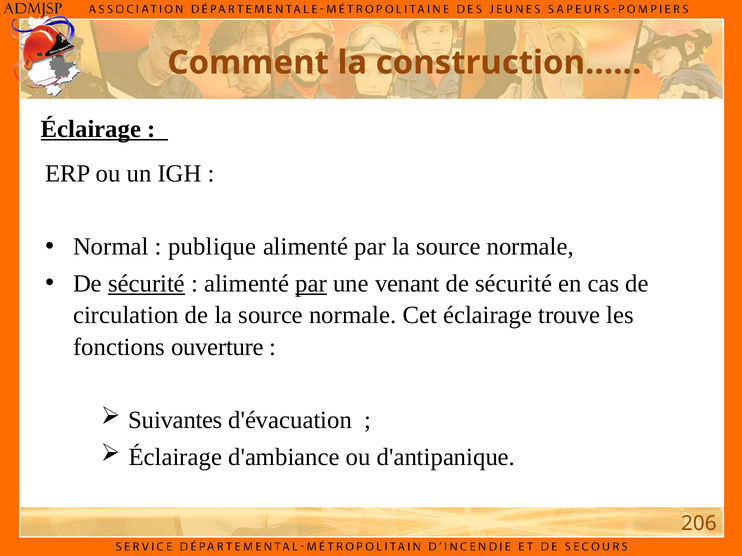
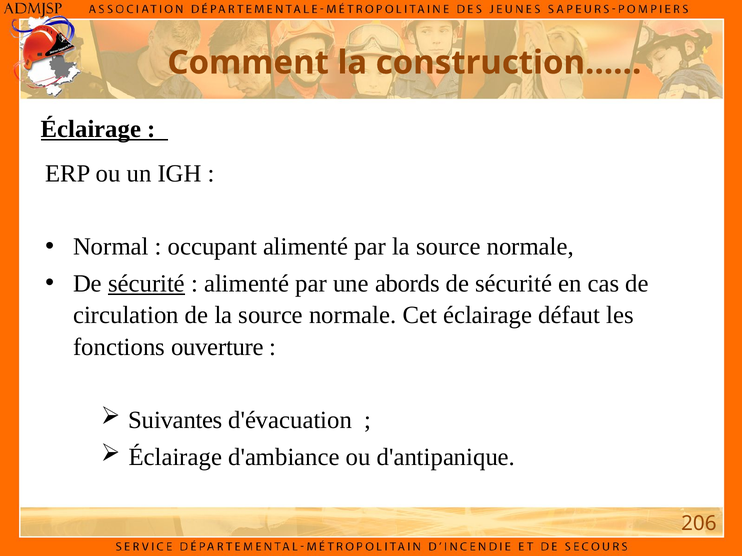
publique: publique -> occupant (212, 247)
par underline: present -> none (311, 284)
venant: venant -> abords (407, 284)
trouve: trouve -> défaut (569, 315)
